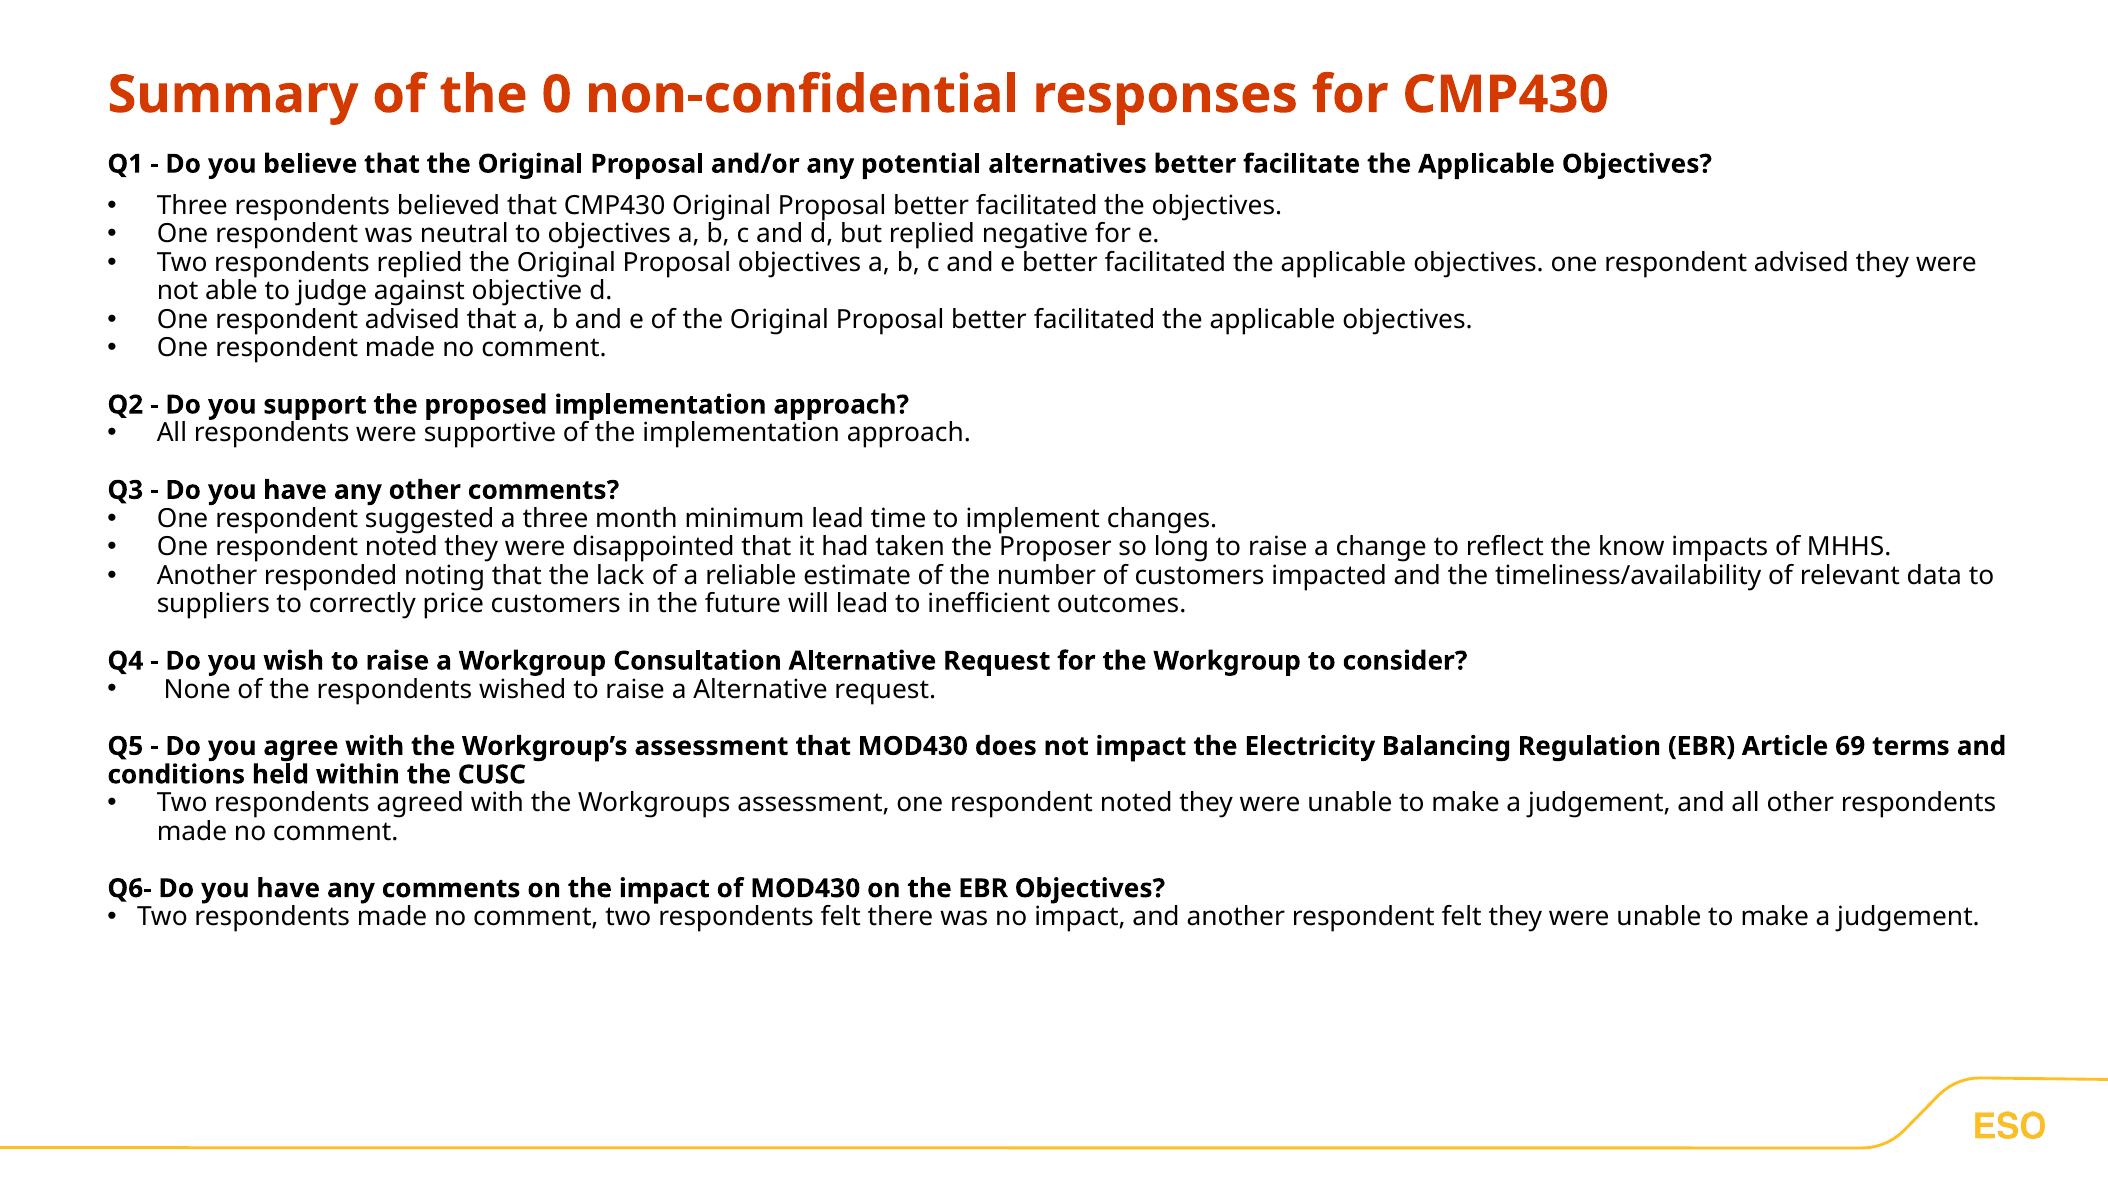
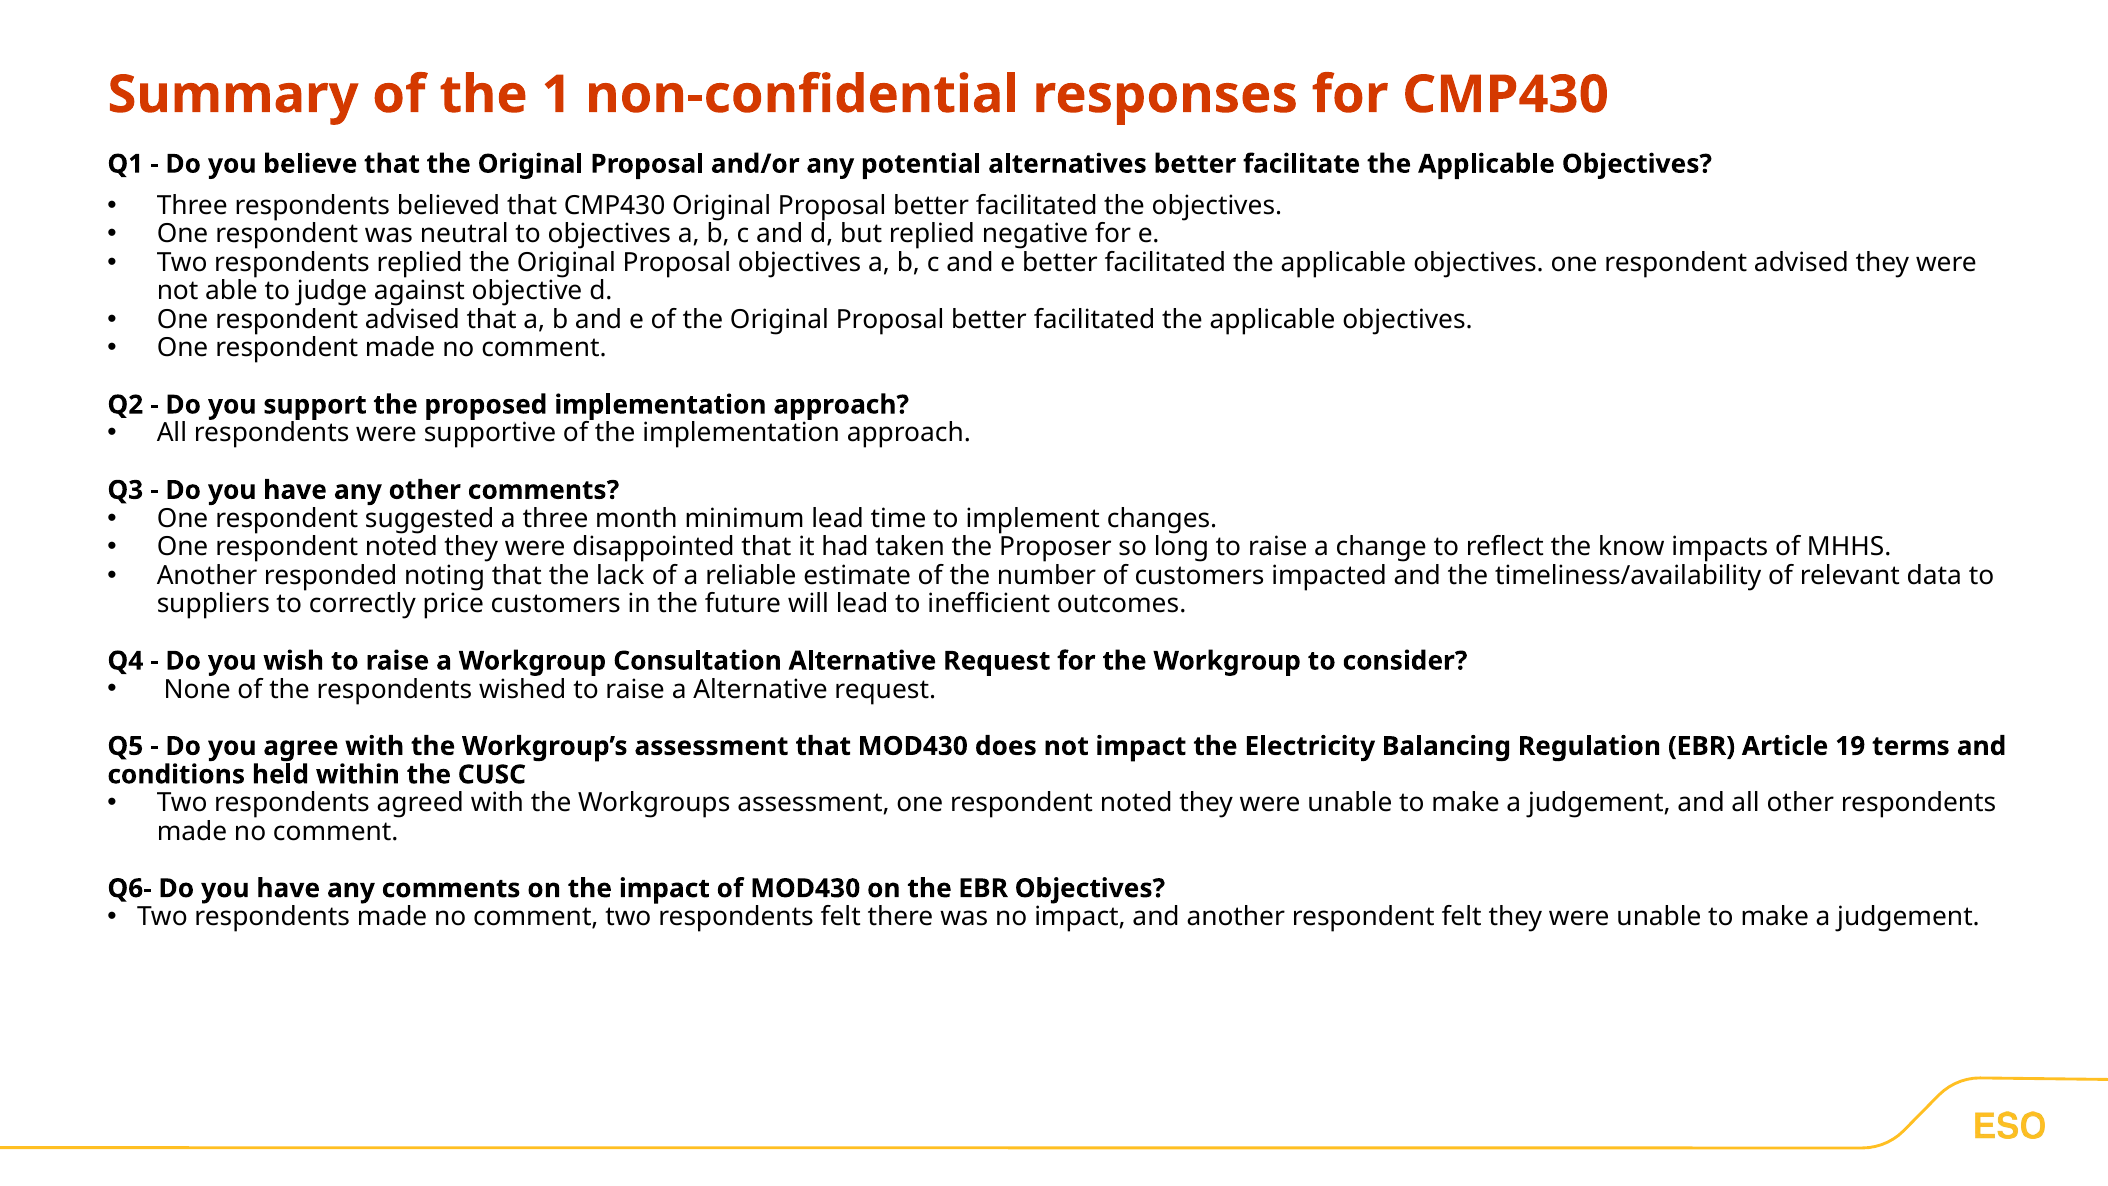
0: 0 -> 1 (557, 95)
69: 69 -> 19 (1850, 746)
